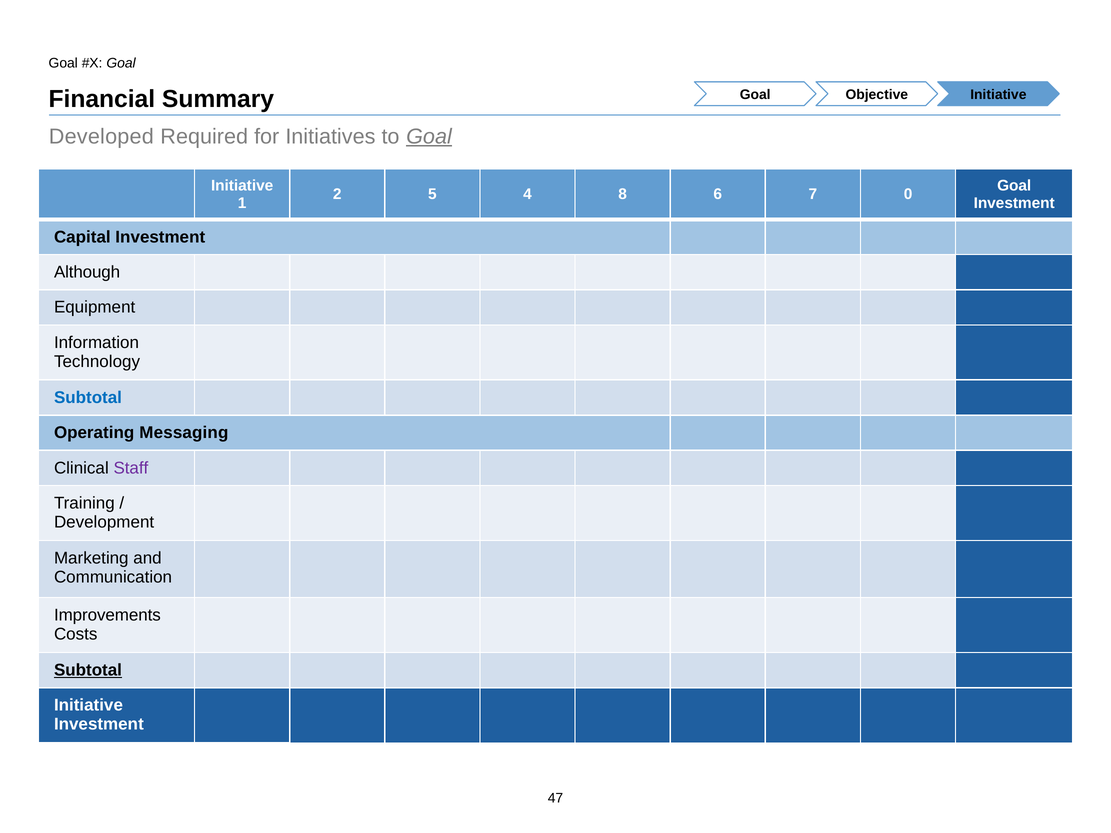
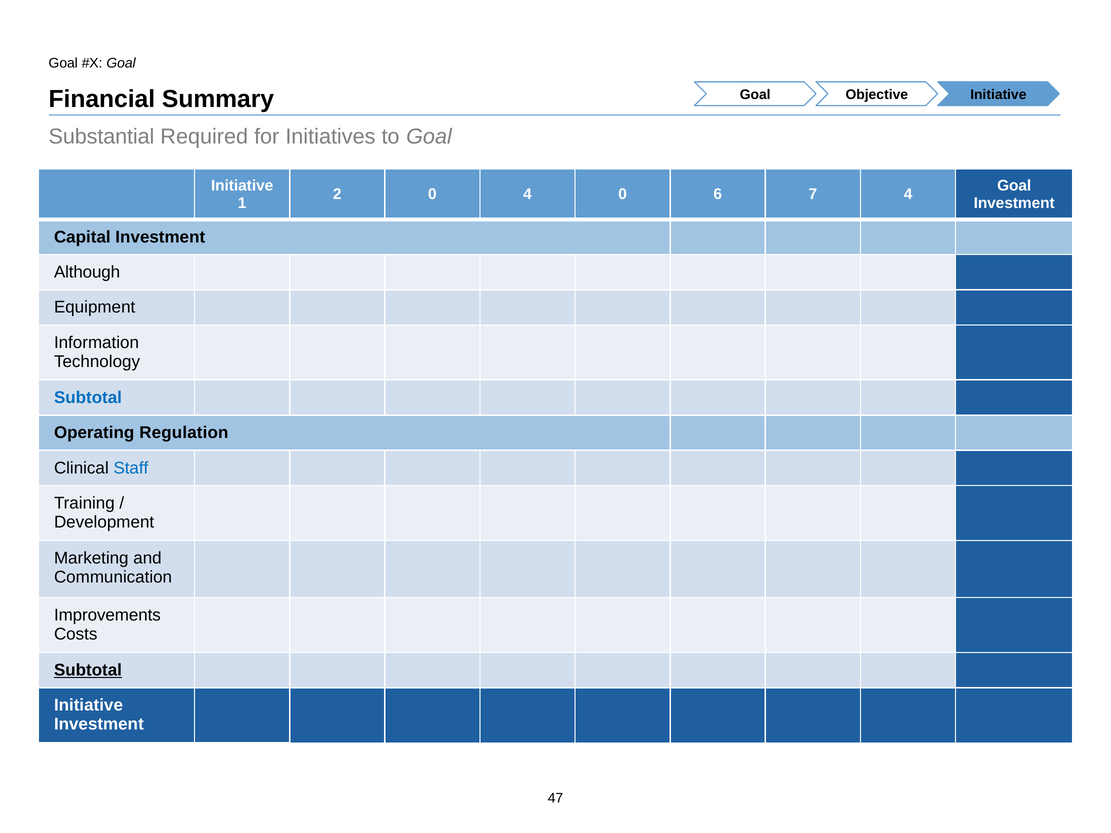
Developed: Developed -> Substantial (101, 137)
Goal underline: present -> none (429, 137)
2 5: 5 -> 0 (432, 194)
4 8: 8 -> 0 (623, 194)
7 0: 0 -> 4 (908, 194)
Messaging: Messaging -> Regulation (184, 433)
Staff colour: purple -> blue (131, 468)
